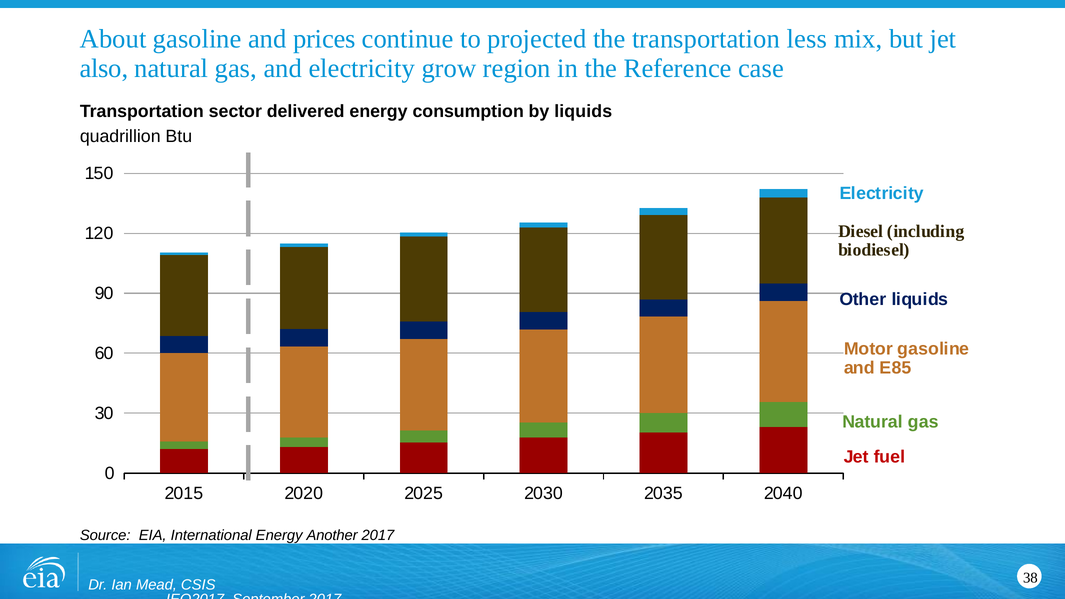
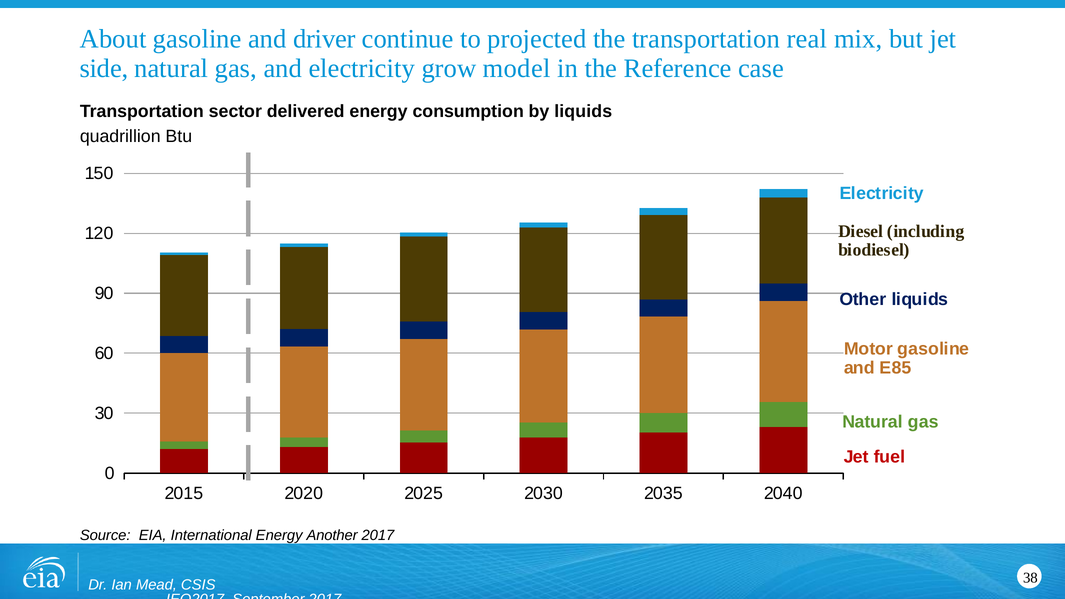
prices: prices -> driver (324, 39)
less: less -> real (807, 39)
also: also -> side (104, 69)
region: region -> model (517, 69)
